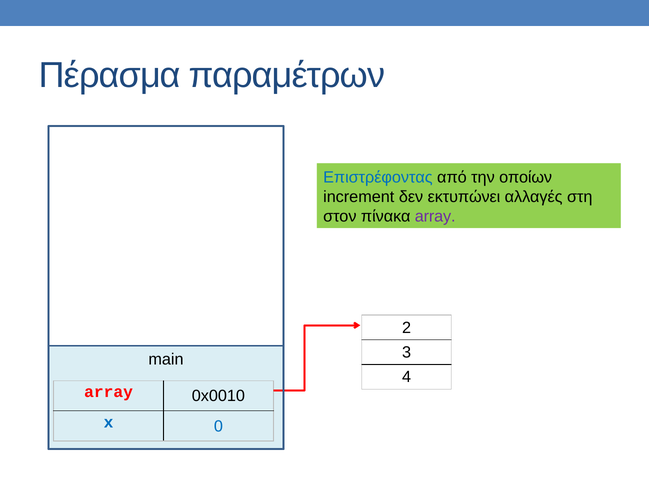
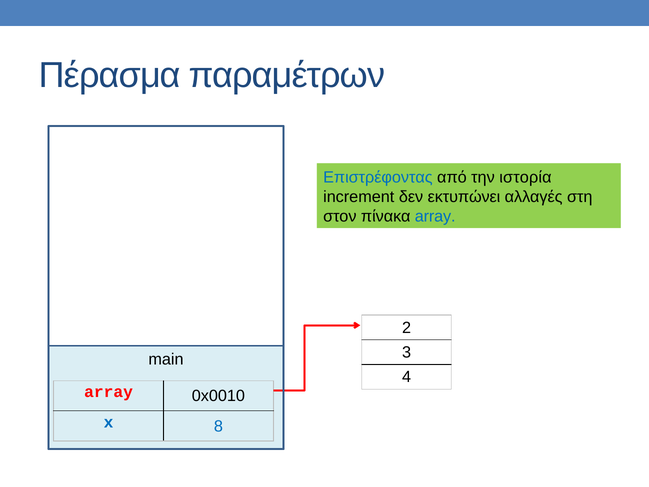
οποίων: οποίων -> ιστορία (525, 177)
array colour: purple -> blue (435, 216)
0: 0 -> 8 (218, 426)
